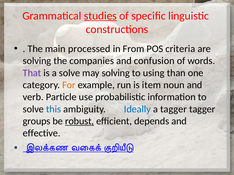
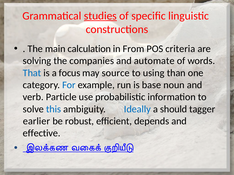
processed: processed -> calculation (89, 49)
confusion: confusion -> automate (154, 61)
That colour: purple -> blue (32, 73)
a solve: solve -> focus (70, 73)
may solving: solving -> source (116, 73)
For colour: orange -> blue (69, 85)
item: item -> base (152, 85)
a tagger: tagger -> should (174, 109)
groups: groups -> earlier (36, 121)
robust underline: present -> none (80, 121)
